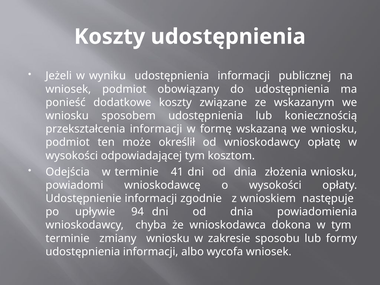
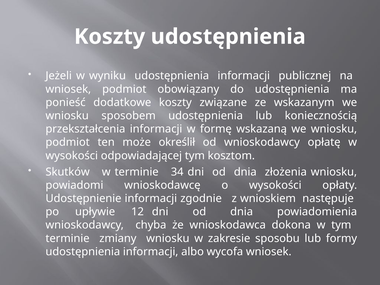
Odejścia: Odejścia -> Skutków (68, 172)
41: 41 -> 34 (177, 172)
94: 94 -> 12 (138, 212)
